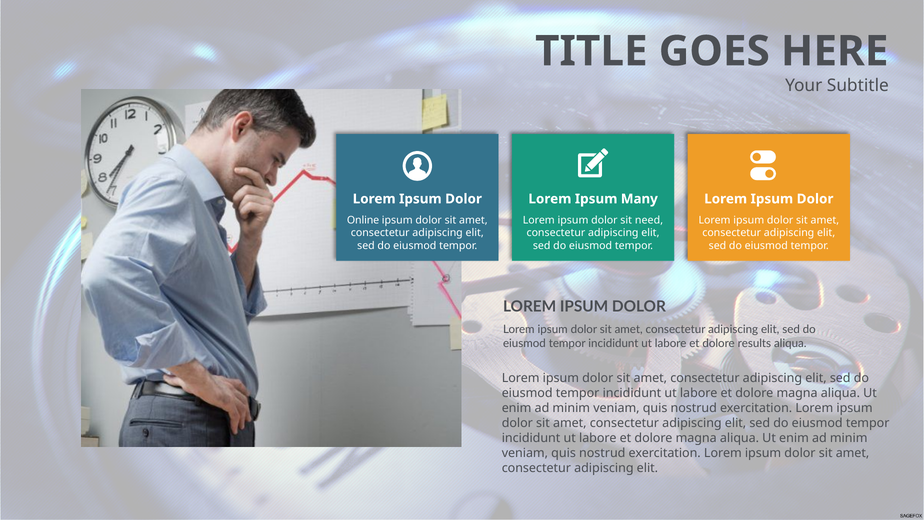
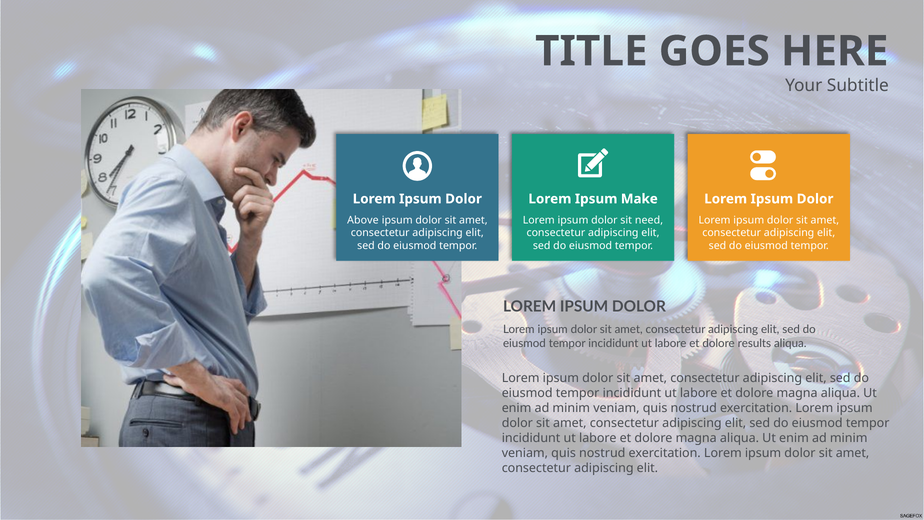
Many: Many -> Make (639, 199)
Online: Online -> Above (363, 220)
